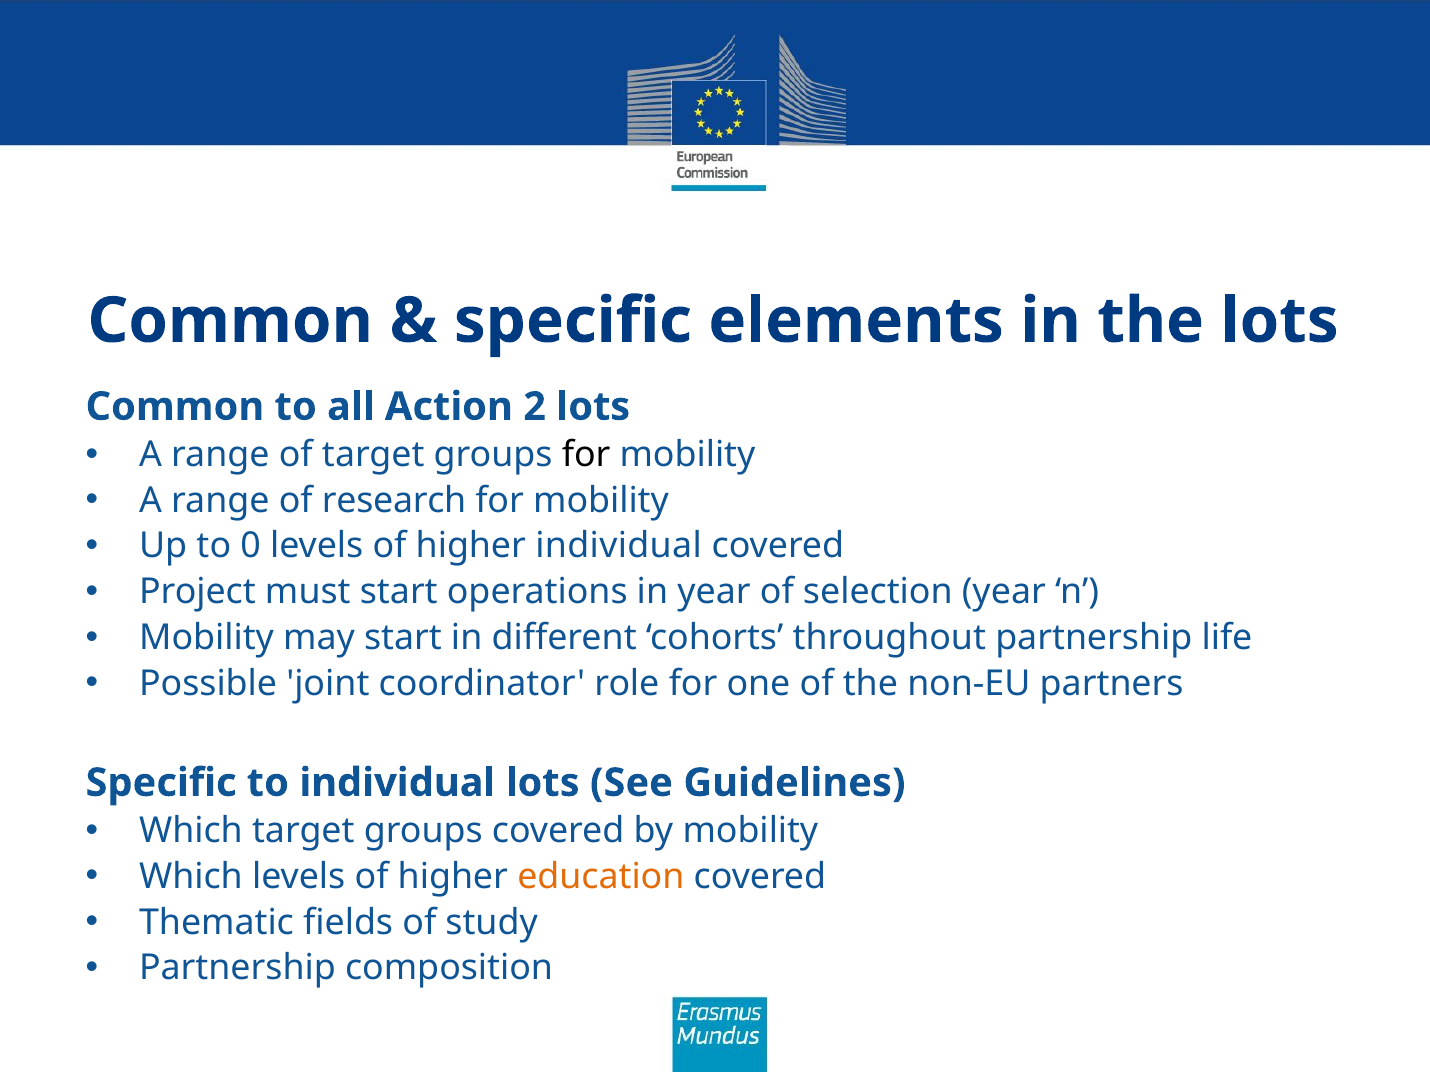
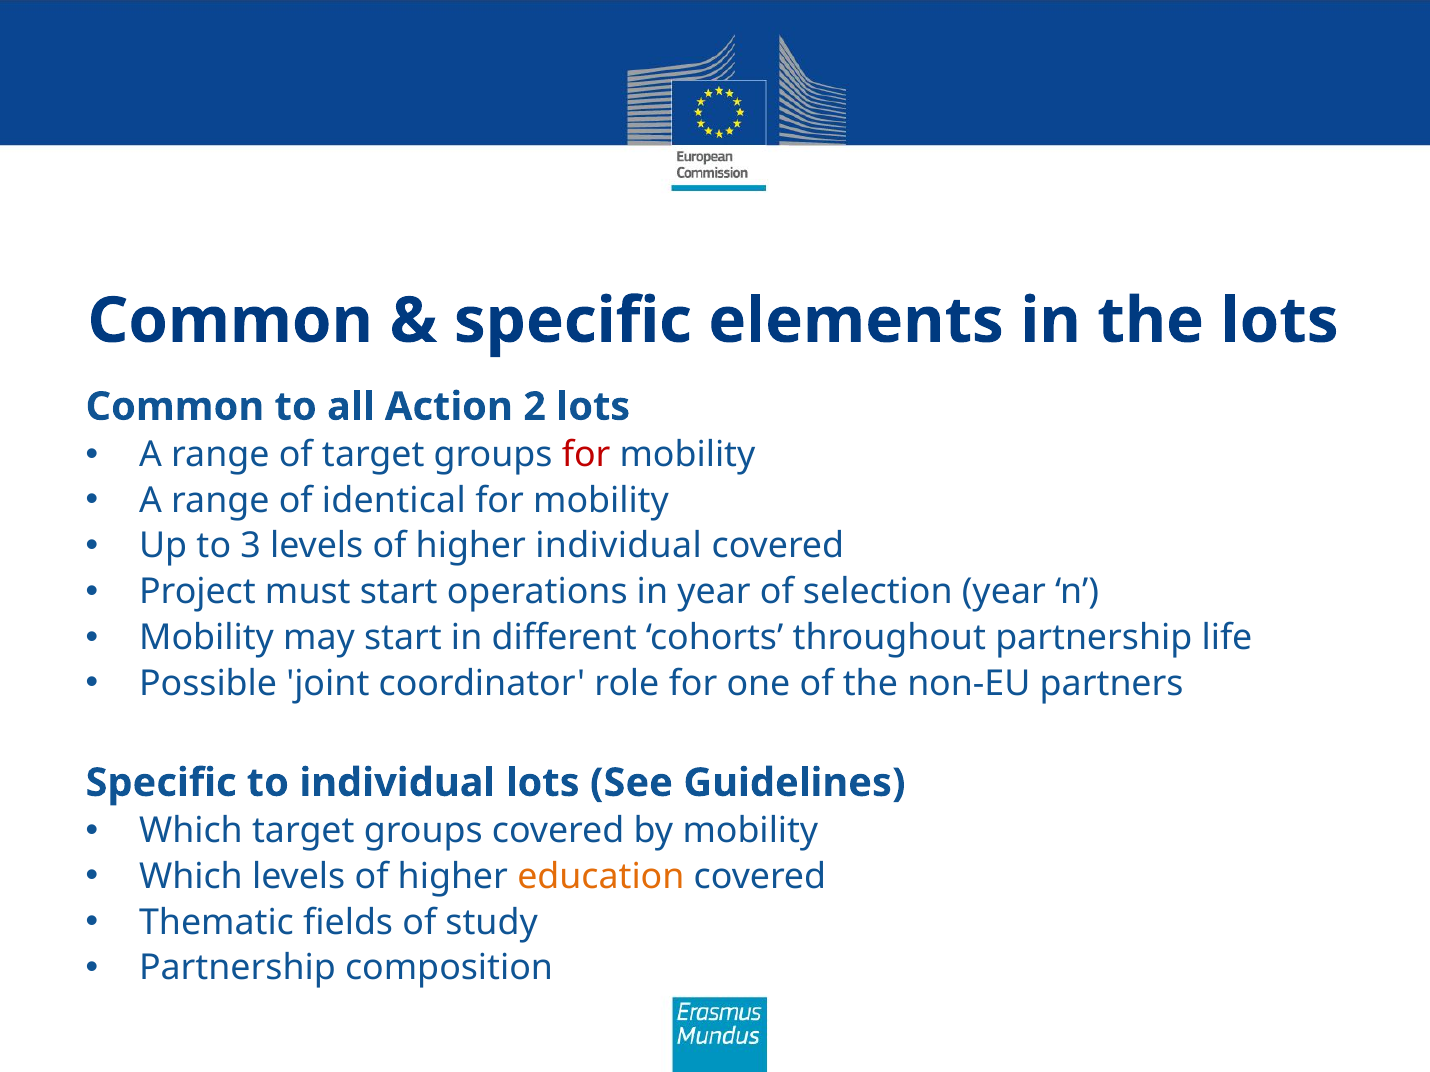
for colour: black -> red (586, 455)
research: research -> identical (394, 501)
0: 0 -> 3 (250, 546)
